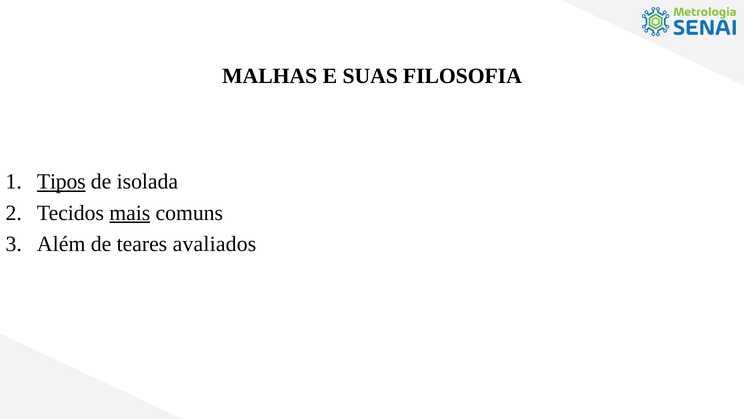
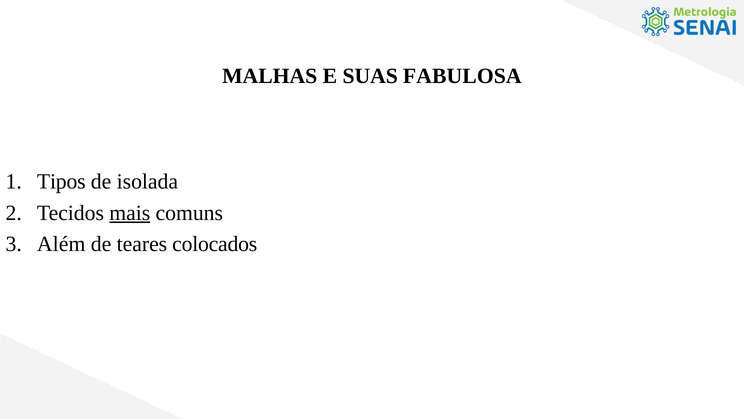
FILOSOFIA: FILOSOFIA -> FABULOSA (462, 76)
Tipos underline: present -> none (61, 182)
avaliados: avaliados -> colocados (215, 244)
